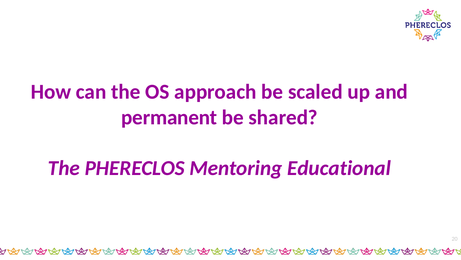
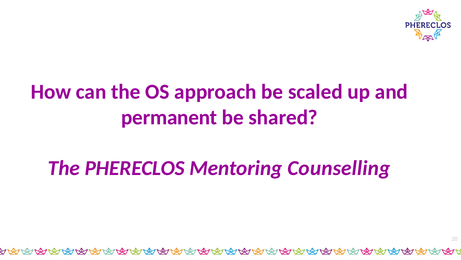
Educational: Educational -> Counselling (339, 168)
